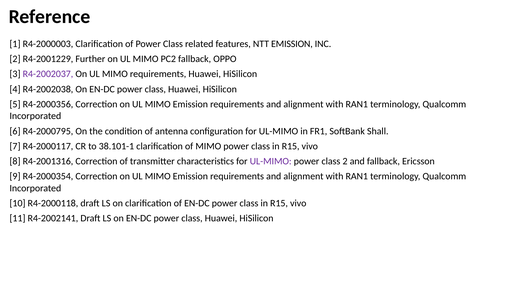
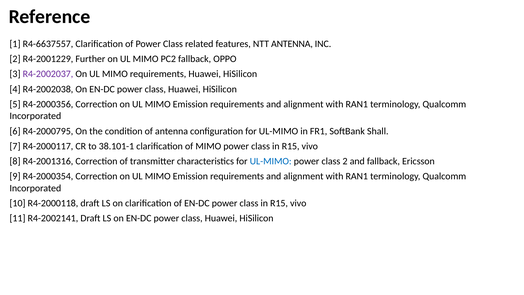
R4-2000003: R4-2000003 -> R4-6637557 (48, 44)
NTT EMISSION: EMISSION -> ANTENNA (292, 44)
UL-MIMO colour: purple -> blue (271, 161)
